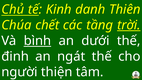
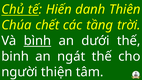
Kinh: Kinh -> Hiến (59, 9)
trời underline: present -> none (129, 25)
đinh: đinh -> binh (15, 56)
